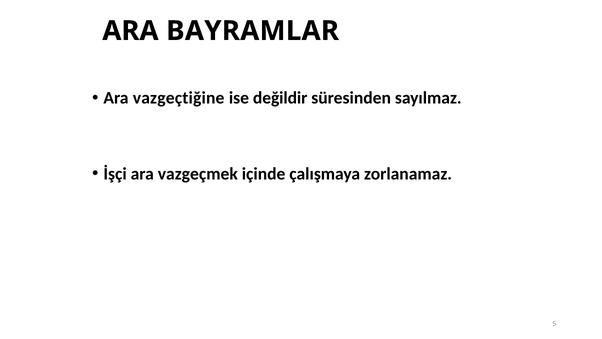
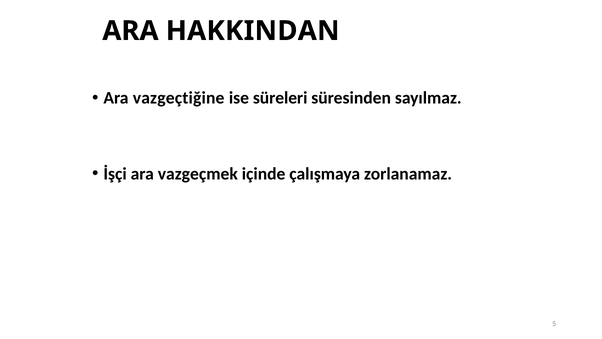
BAYRAMLAR: BAYRAMLAR -> HAKKINDAN (253, 31)
değildir: değildir -> süreleri (280, 98)
